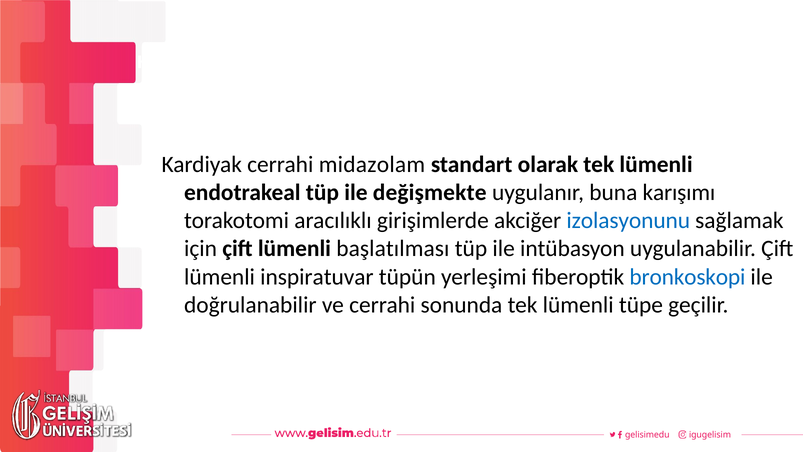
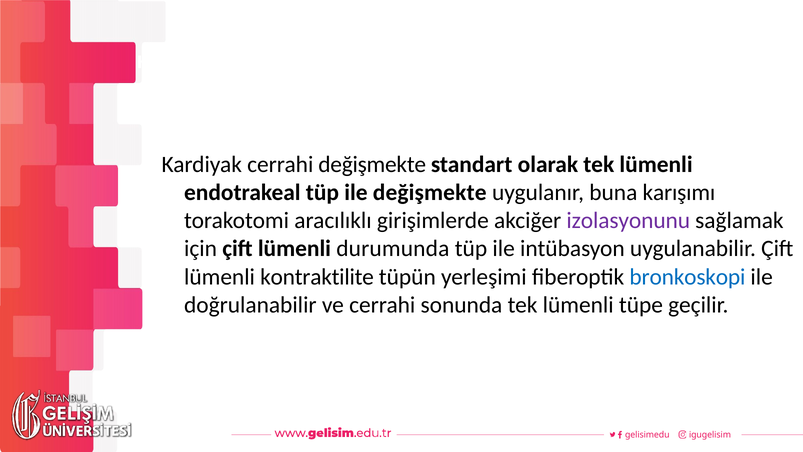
cerrahi midazolam: midazolam -> değişmekte (372, 164)
izolasyonunu colour: blue -> purple (628, 220)
başlatılması: başlatılması -> durumunda (393, 249)
inspiratuvar: inspiratuvar -> kontraktilite (317, 277)
